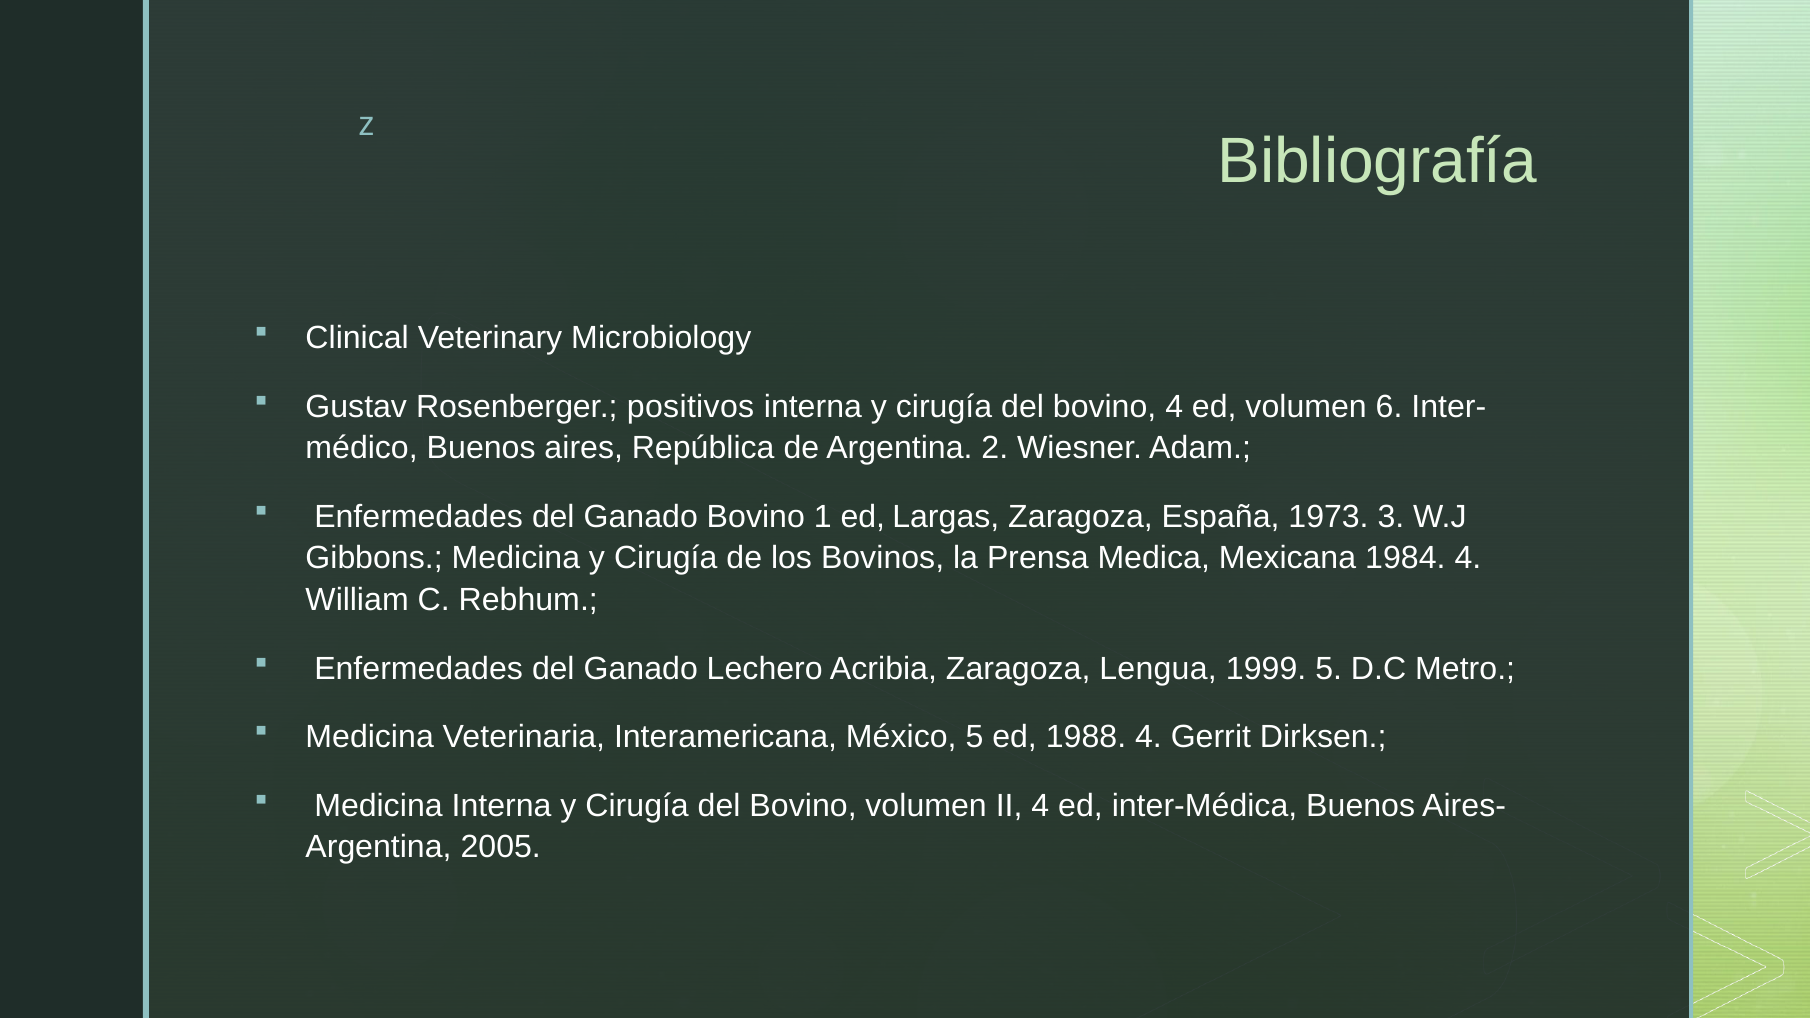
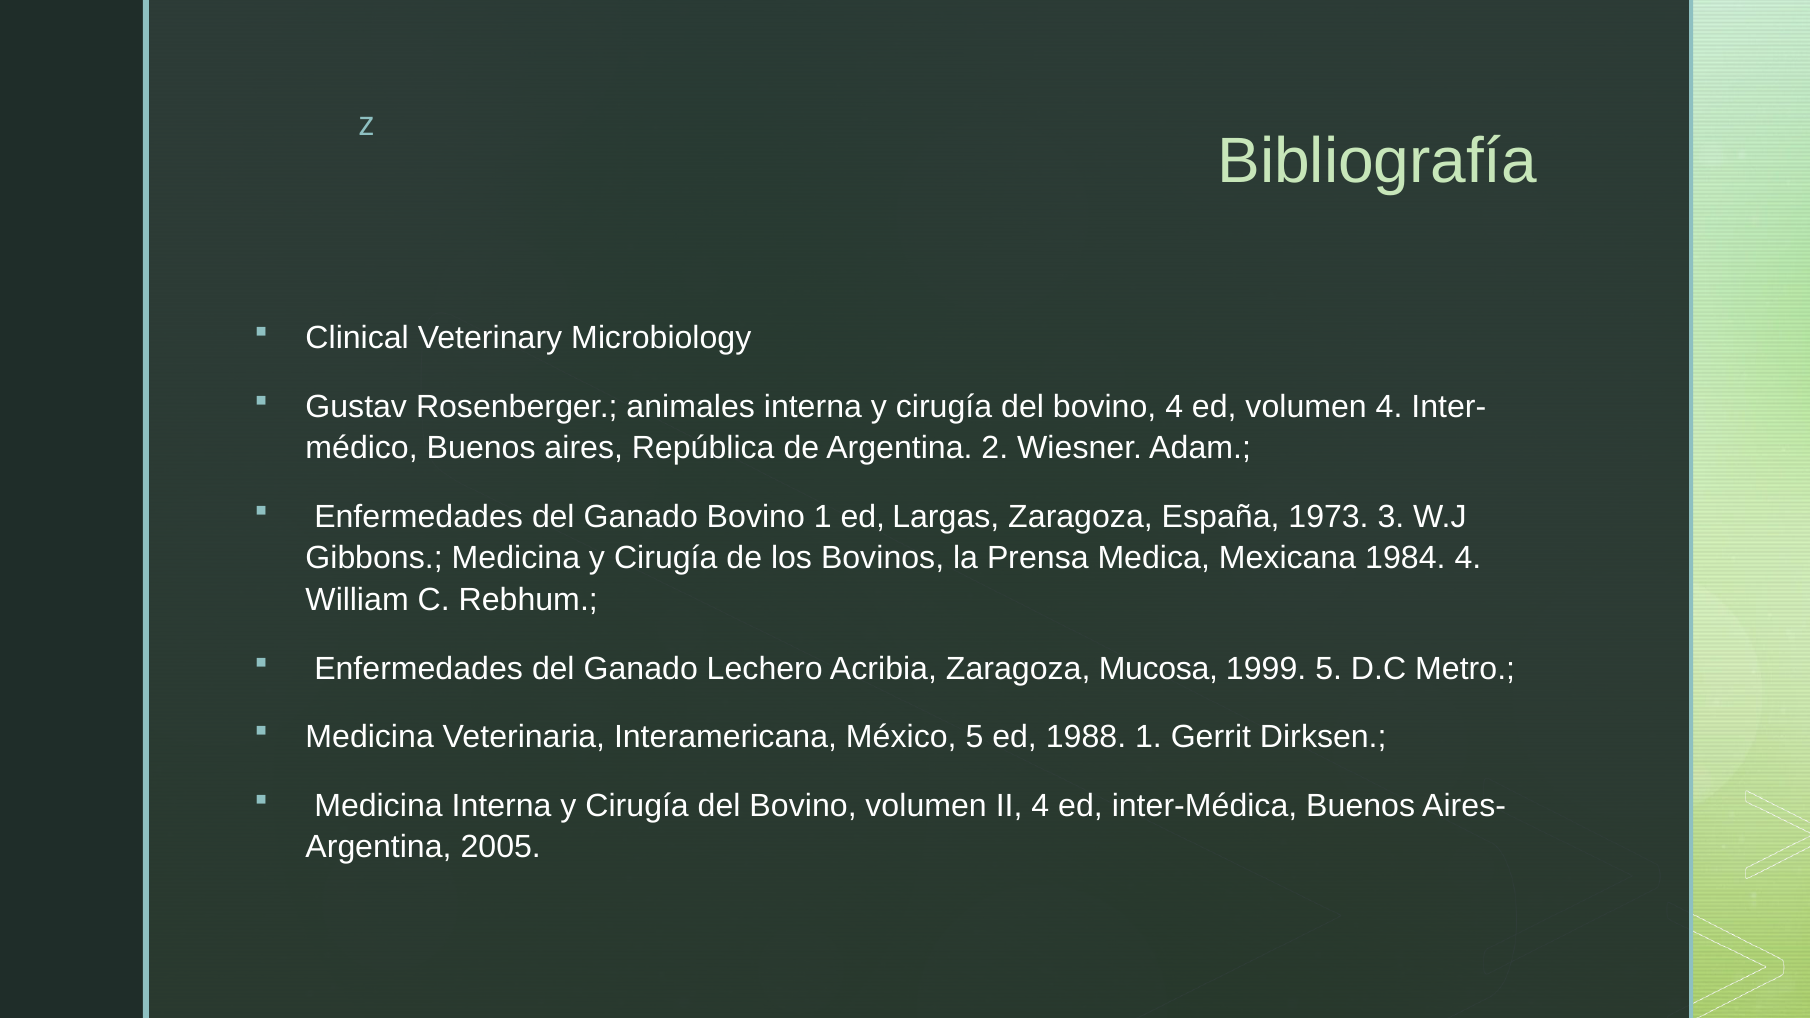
positivos: positivos -> animales (691, 407)
volumen 6: 6 -> 4 (1389, 407)
Lengua: Lengua -> Mucosa (1158, 669)
1988 4: 4 -> 1 (1148, 737)
